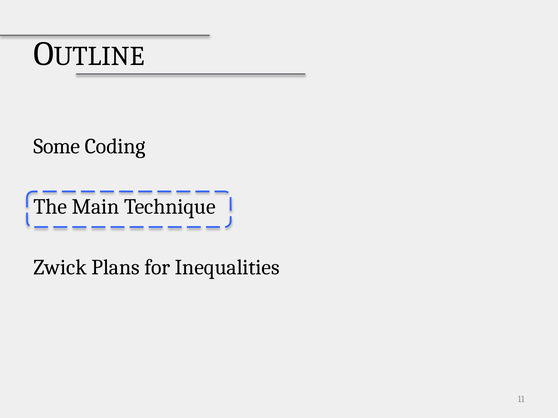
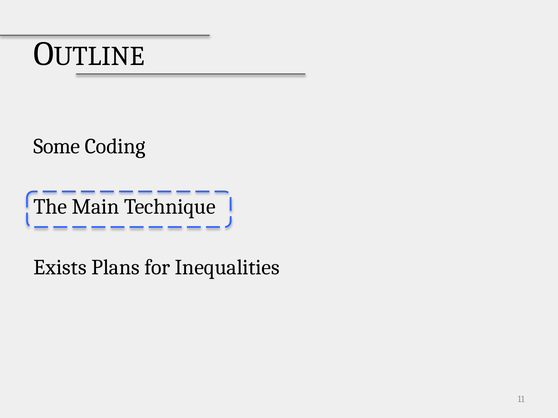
Zwick: Zwick -> Exists (60, 268)
